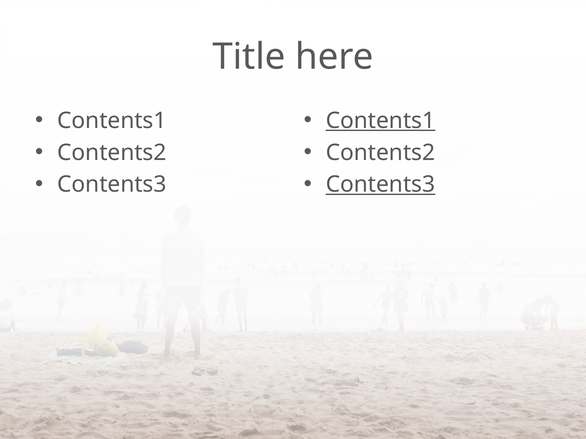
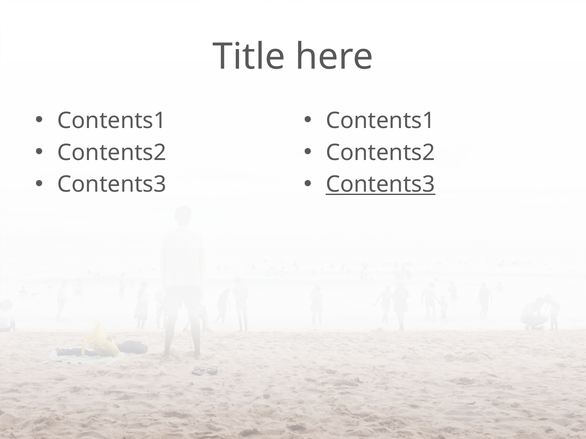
Contents1 underline: present -> none (380, 121)
